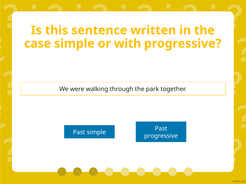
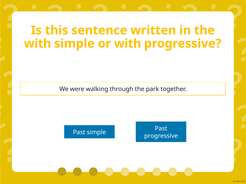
case: case -> with (38, 44)
